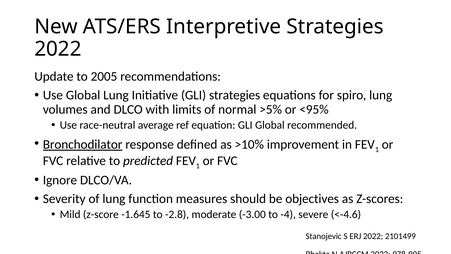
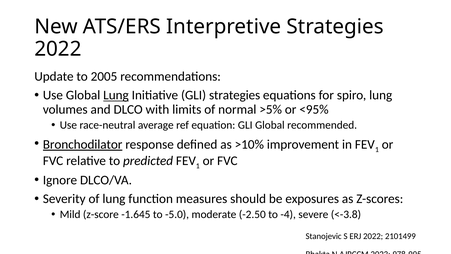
Lung underline: none -> present (116, 95)
objectives: objectives -> exposures (312, 199)
-2.8: -2.8 -> -5.0 (177, 214)
-3.00: -3.00 -> -2.50 (252, 214)
<-4.6: <-4.6 -> <-3.8 (346, 214)
